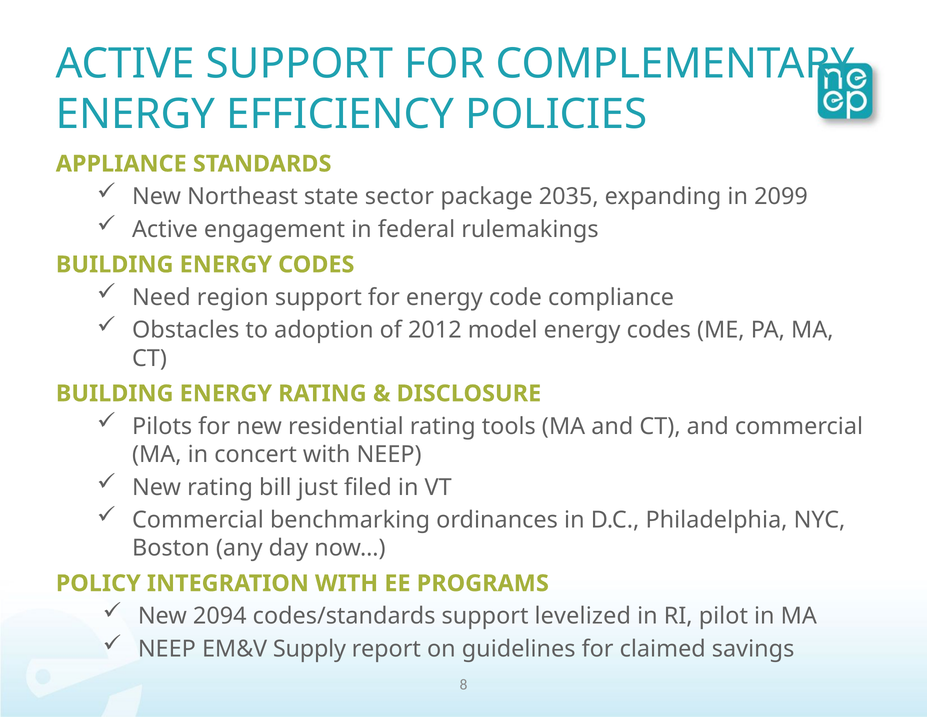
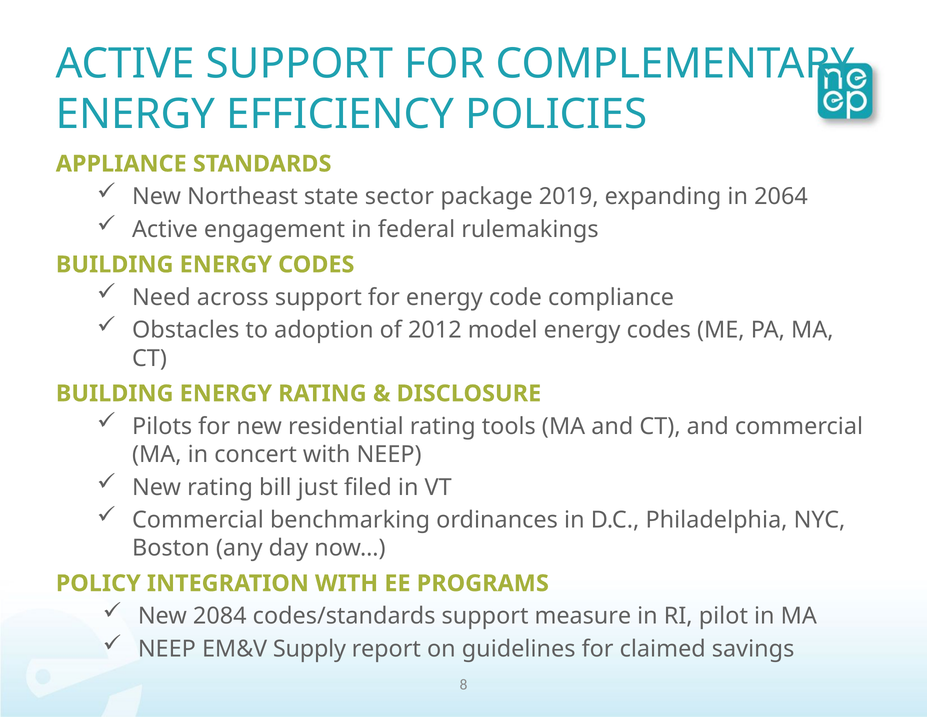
2035: 2035 -> 2019 (569, 196)
2099: 2099 -> 2064 (781, 196)
region: region -> across (233, 297)
2094: 2094 -> 2084 (220, 616)
levelized: levelized -> measure (583, 616)
